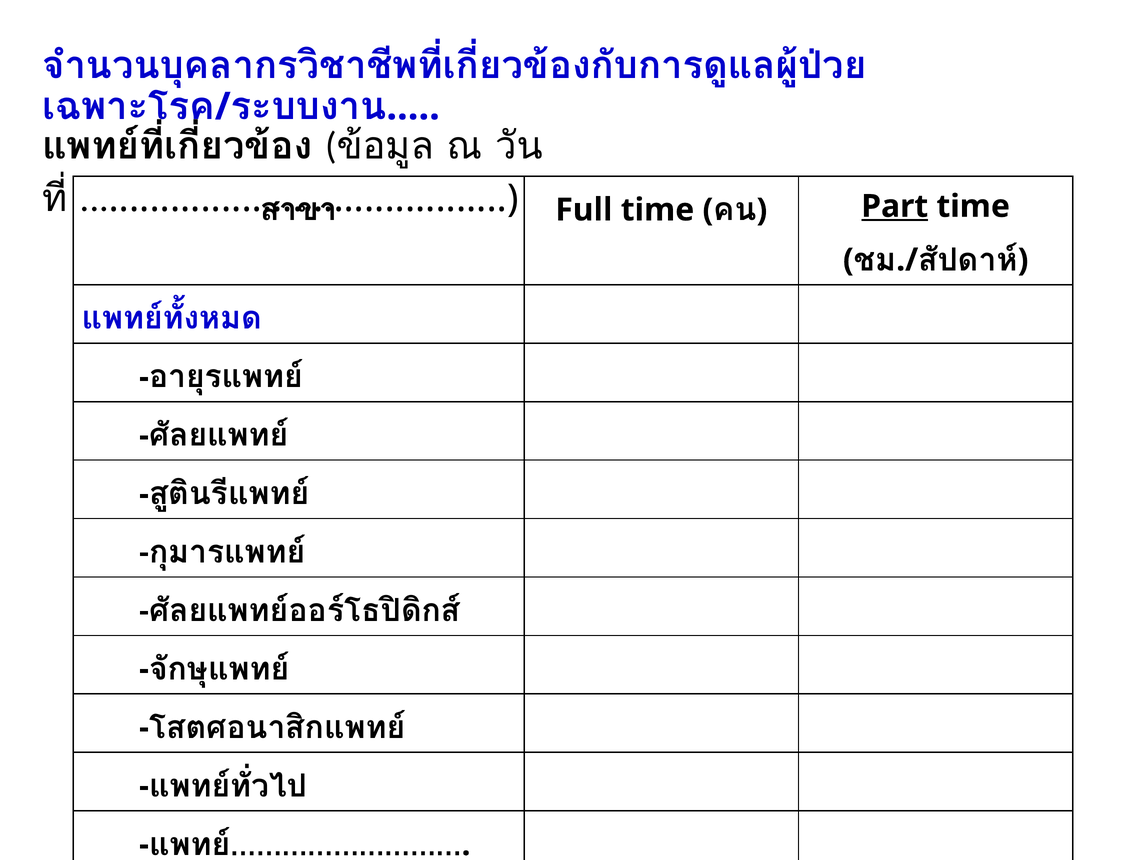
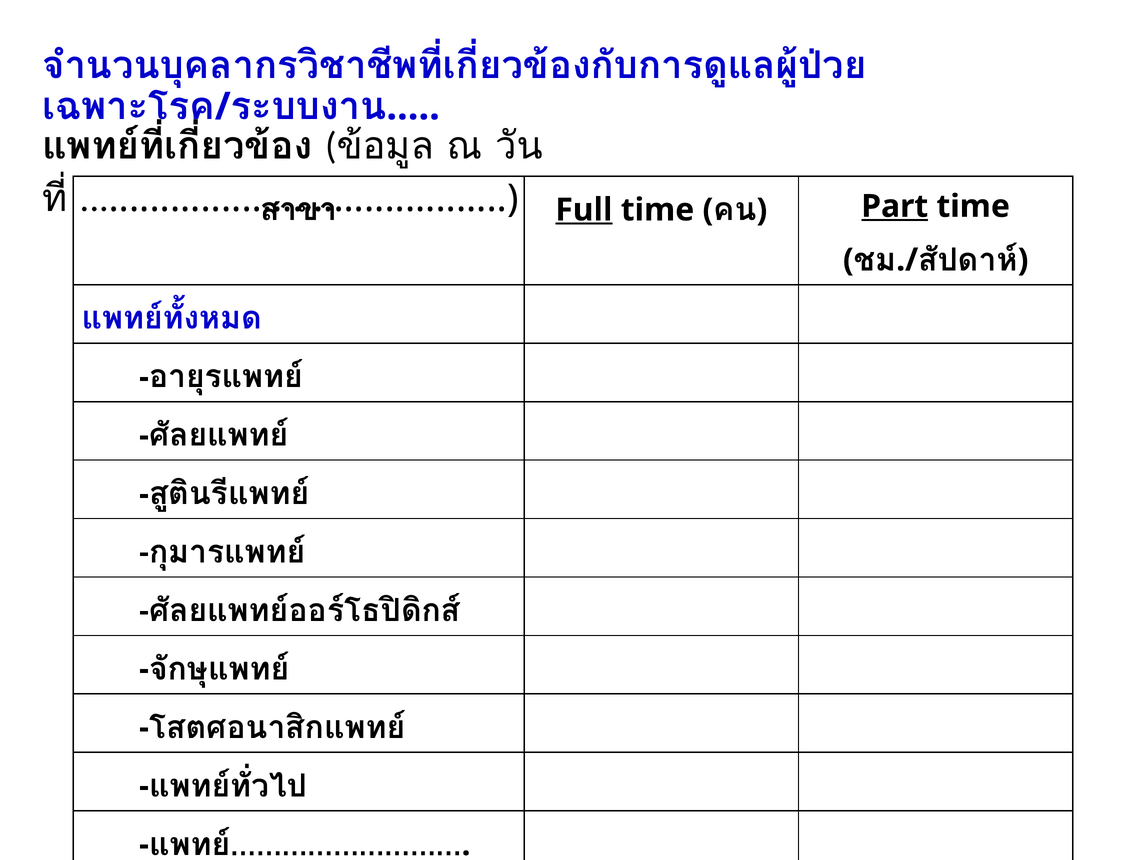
Full underline: none -> present (584, 210)
